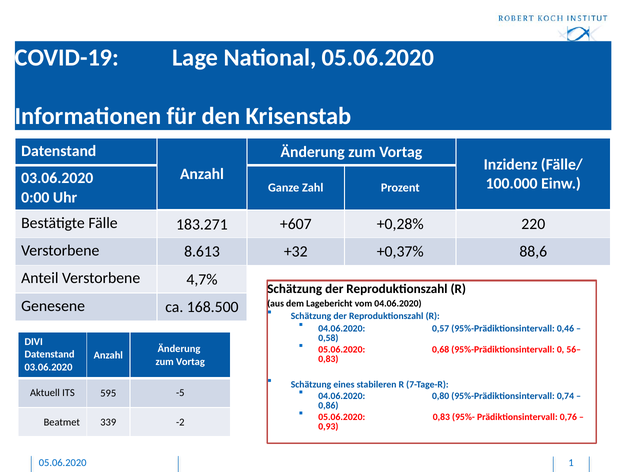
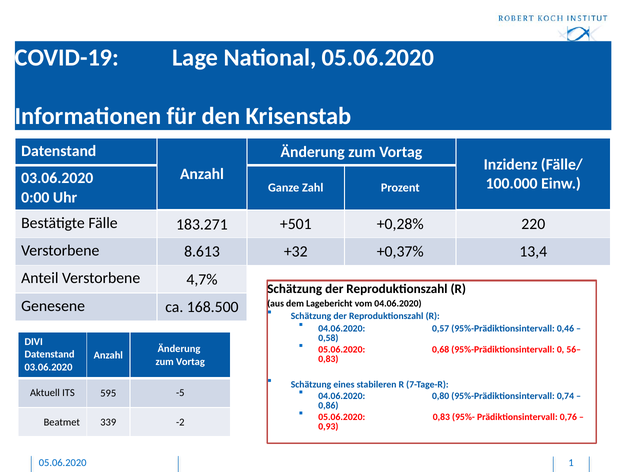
+607: +607 -> +501 (296, 224)
88,6: 88,6 -> 13,4 (533, 252)
